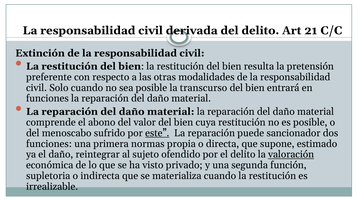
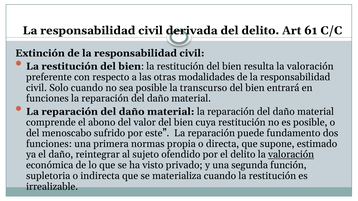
21: 21 -> 61 (311, 31)
resulta la pretensión: pretensión -> valoración (310, 66)
este underline: present -> none (157, 133)
sancionador: sancionador -> fundamento (293, 133)
